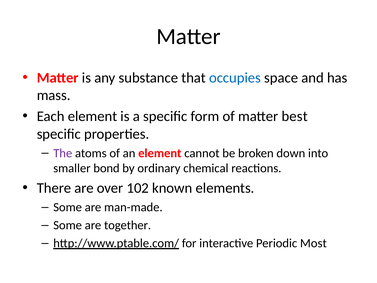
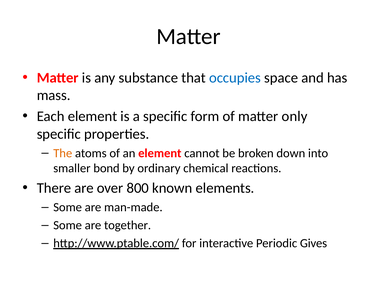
best: best -> only (295, 116)
The colour: purple -> orange (63, 153)
102: 102 -> 800 (138, 188)
Most: Most -> Gives (314, 243)
